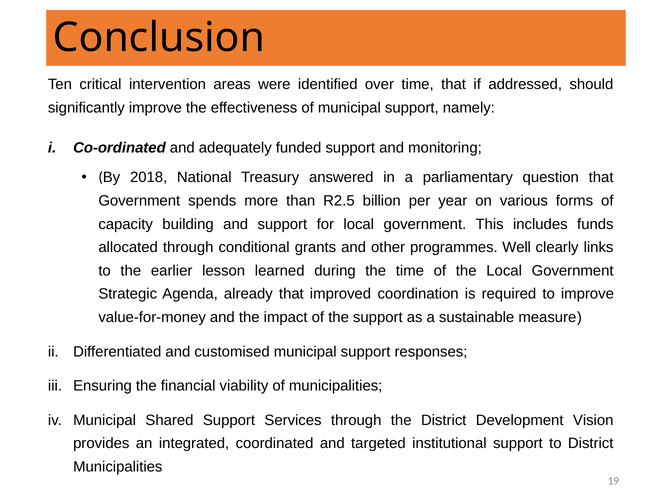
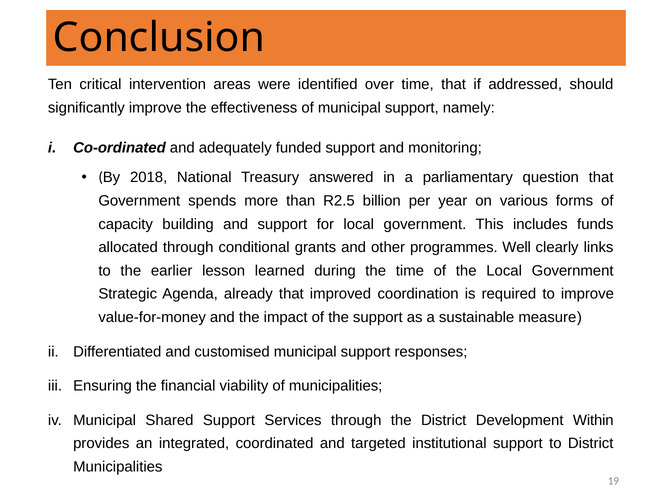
Vision: Vision -> Within (593, 420)
